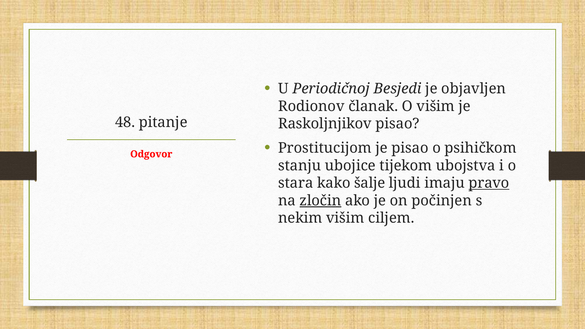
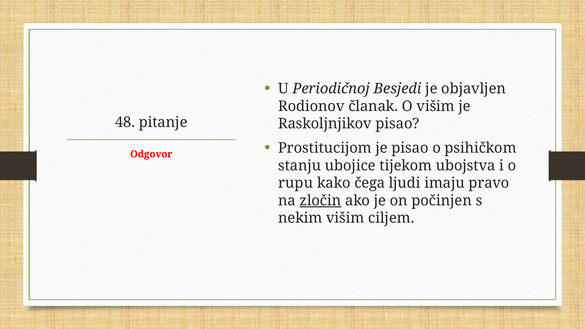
stara: stara -> rupu (296, 183)
šalje: šalje -> čega (370, 183)
pravo underline: present -> none (489, 183)
